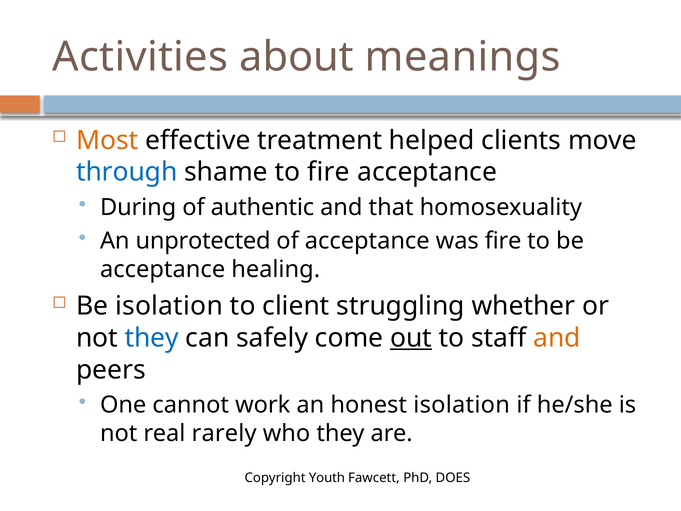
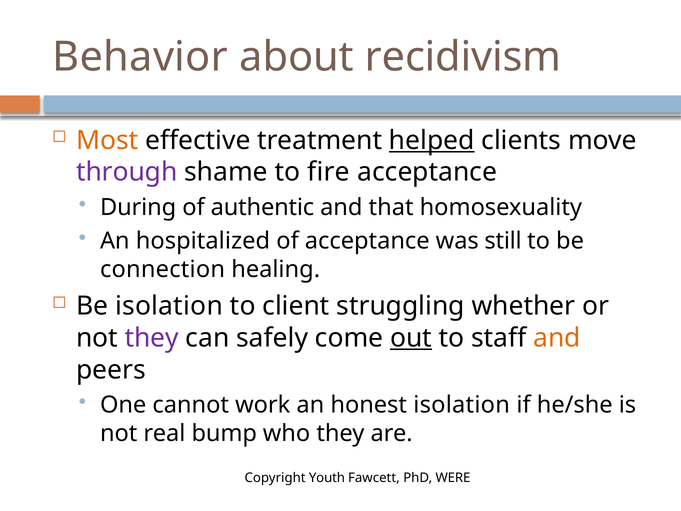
Activities: Activities -> Behavior (140, 57)
meanings: meanings -> recidivism (463, 57)
helped underline: none -> present (432, 140)
through colour: blue -> purple (127, 172)
unprotected: unprotected -> hospitalized (203, 241)
was fire: fire -> still (503, 241)
acceptance: acceptance -> connection (163, 269)
they colour: blue -> purple (152, 338)
rarely: rarely -> bump (224, 433)
DOES: DOES -> WERE (453, 478)
